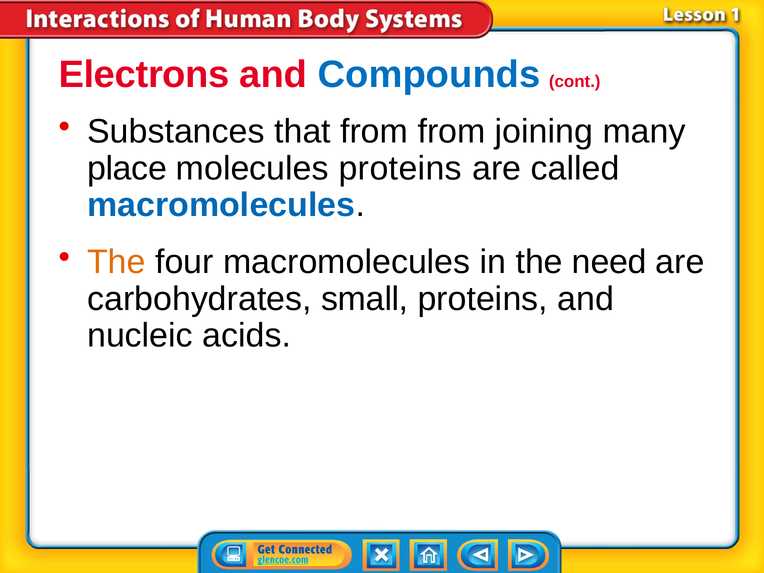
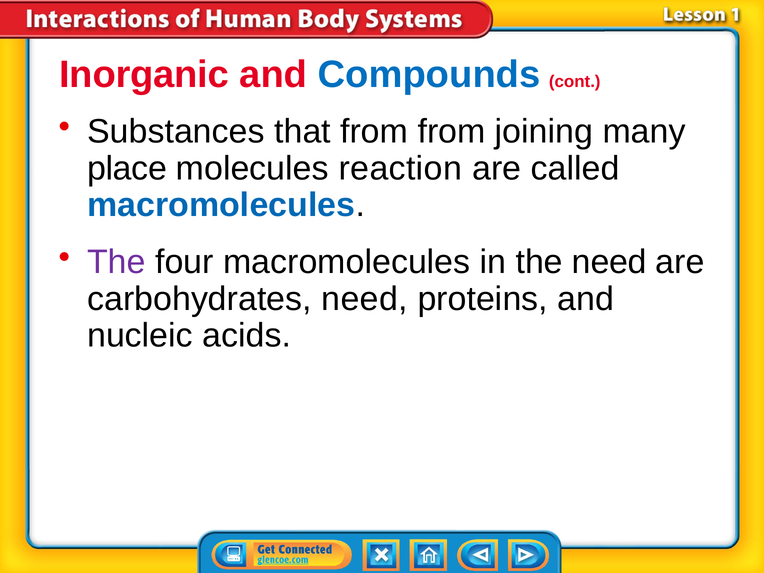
Electrons: Electrons -> Inorganic (144, 75)
molecules proteins: proteins -> reaction (400, 168)
The colour: orange -> purple (116, 262)
carbohydrates small: small -> need (365, 299)
